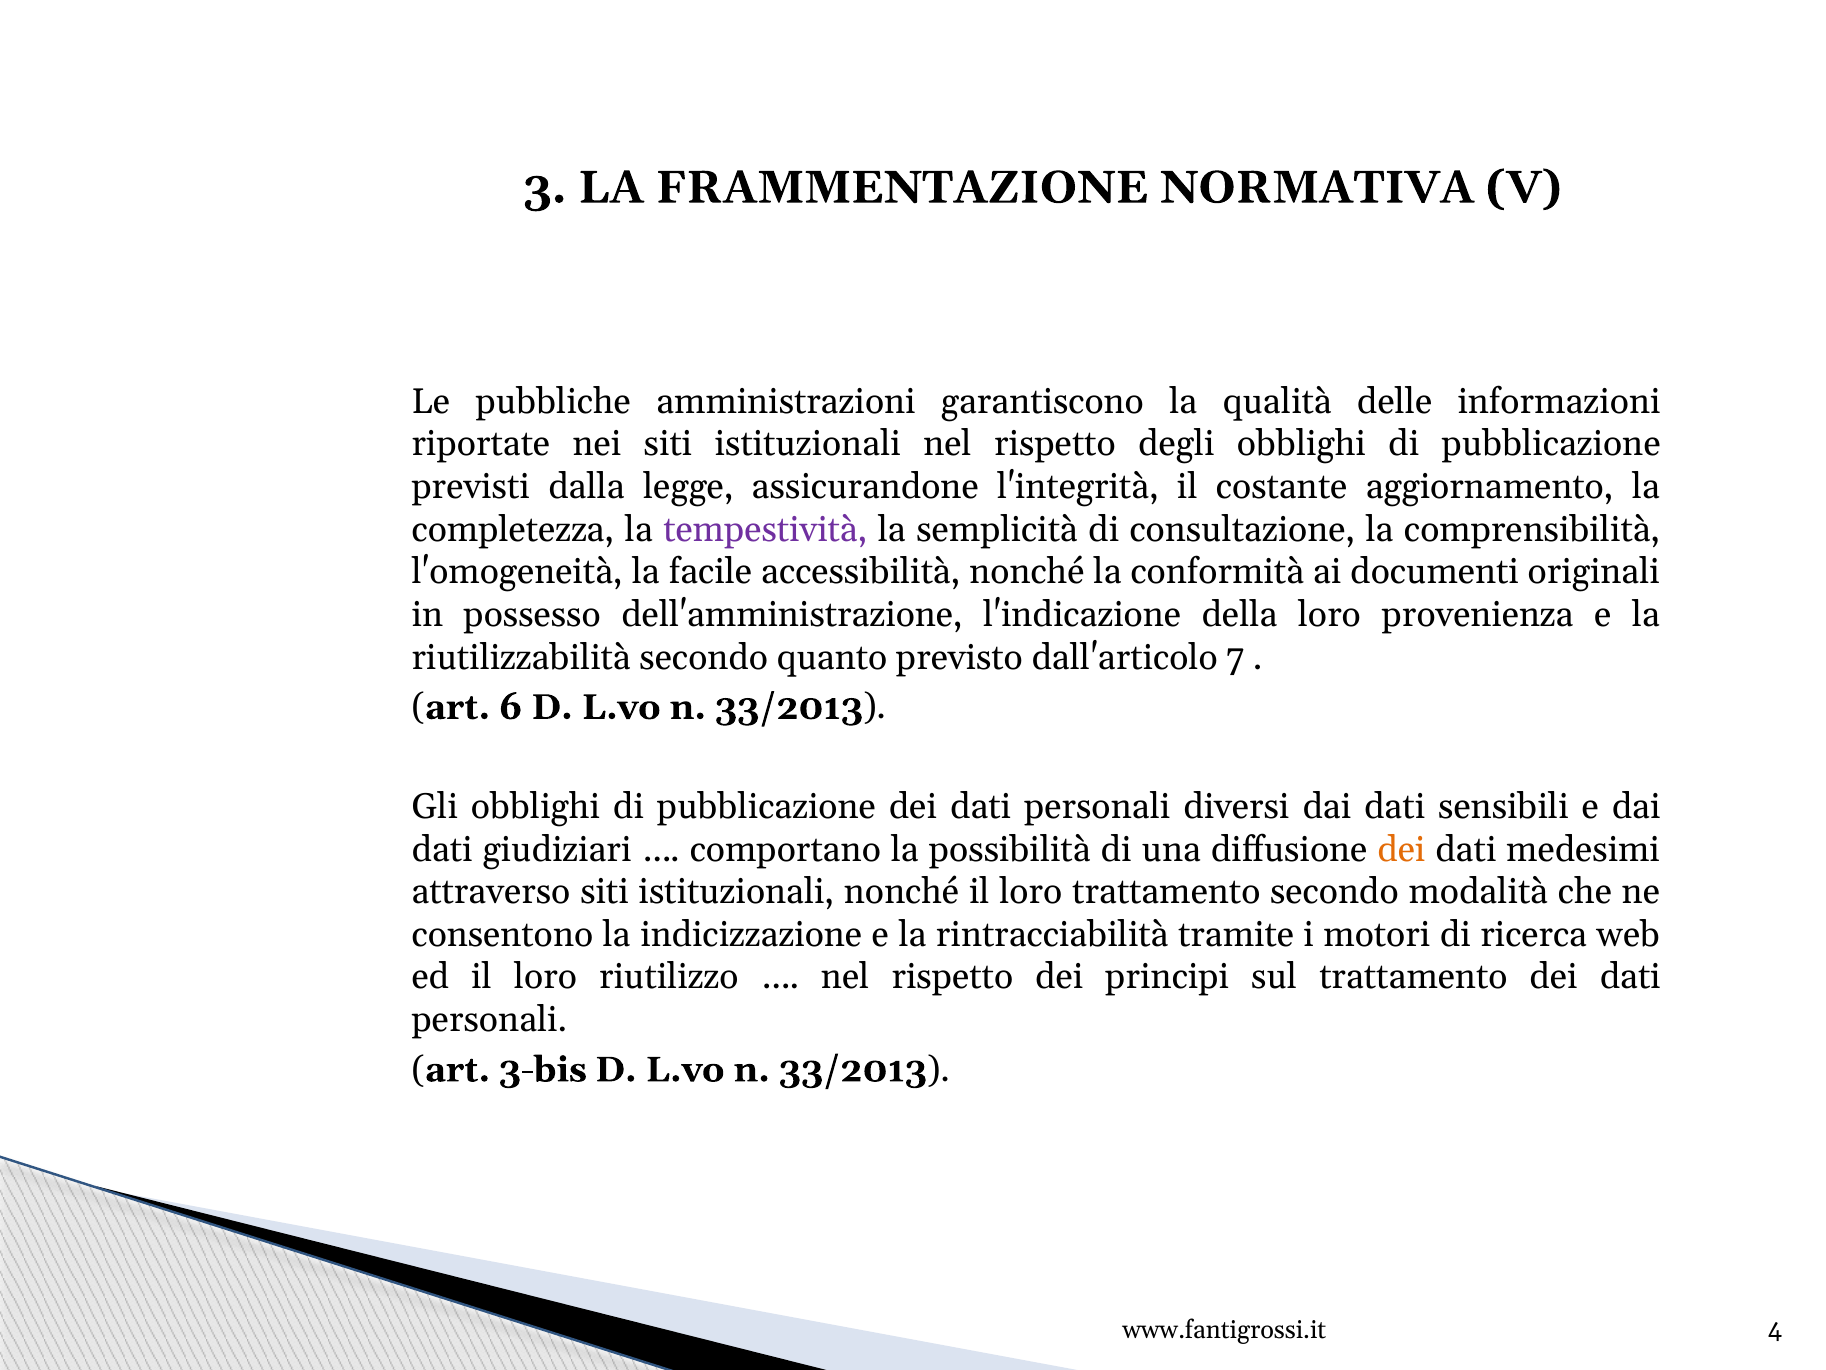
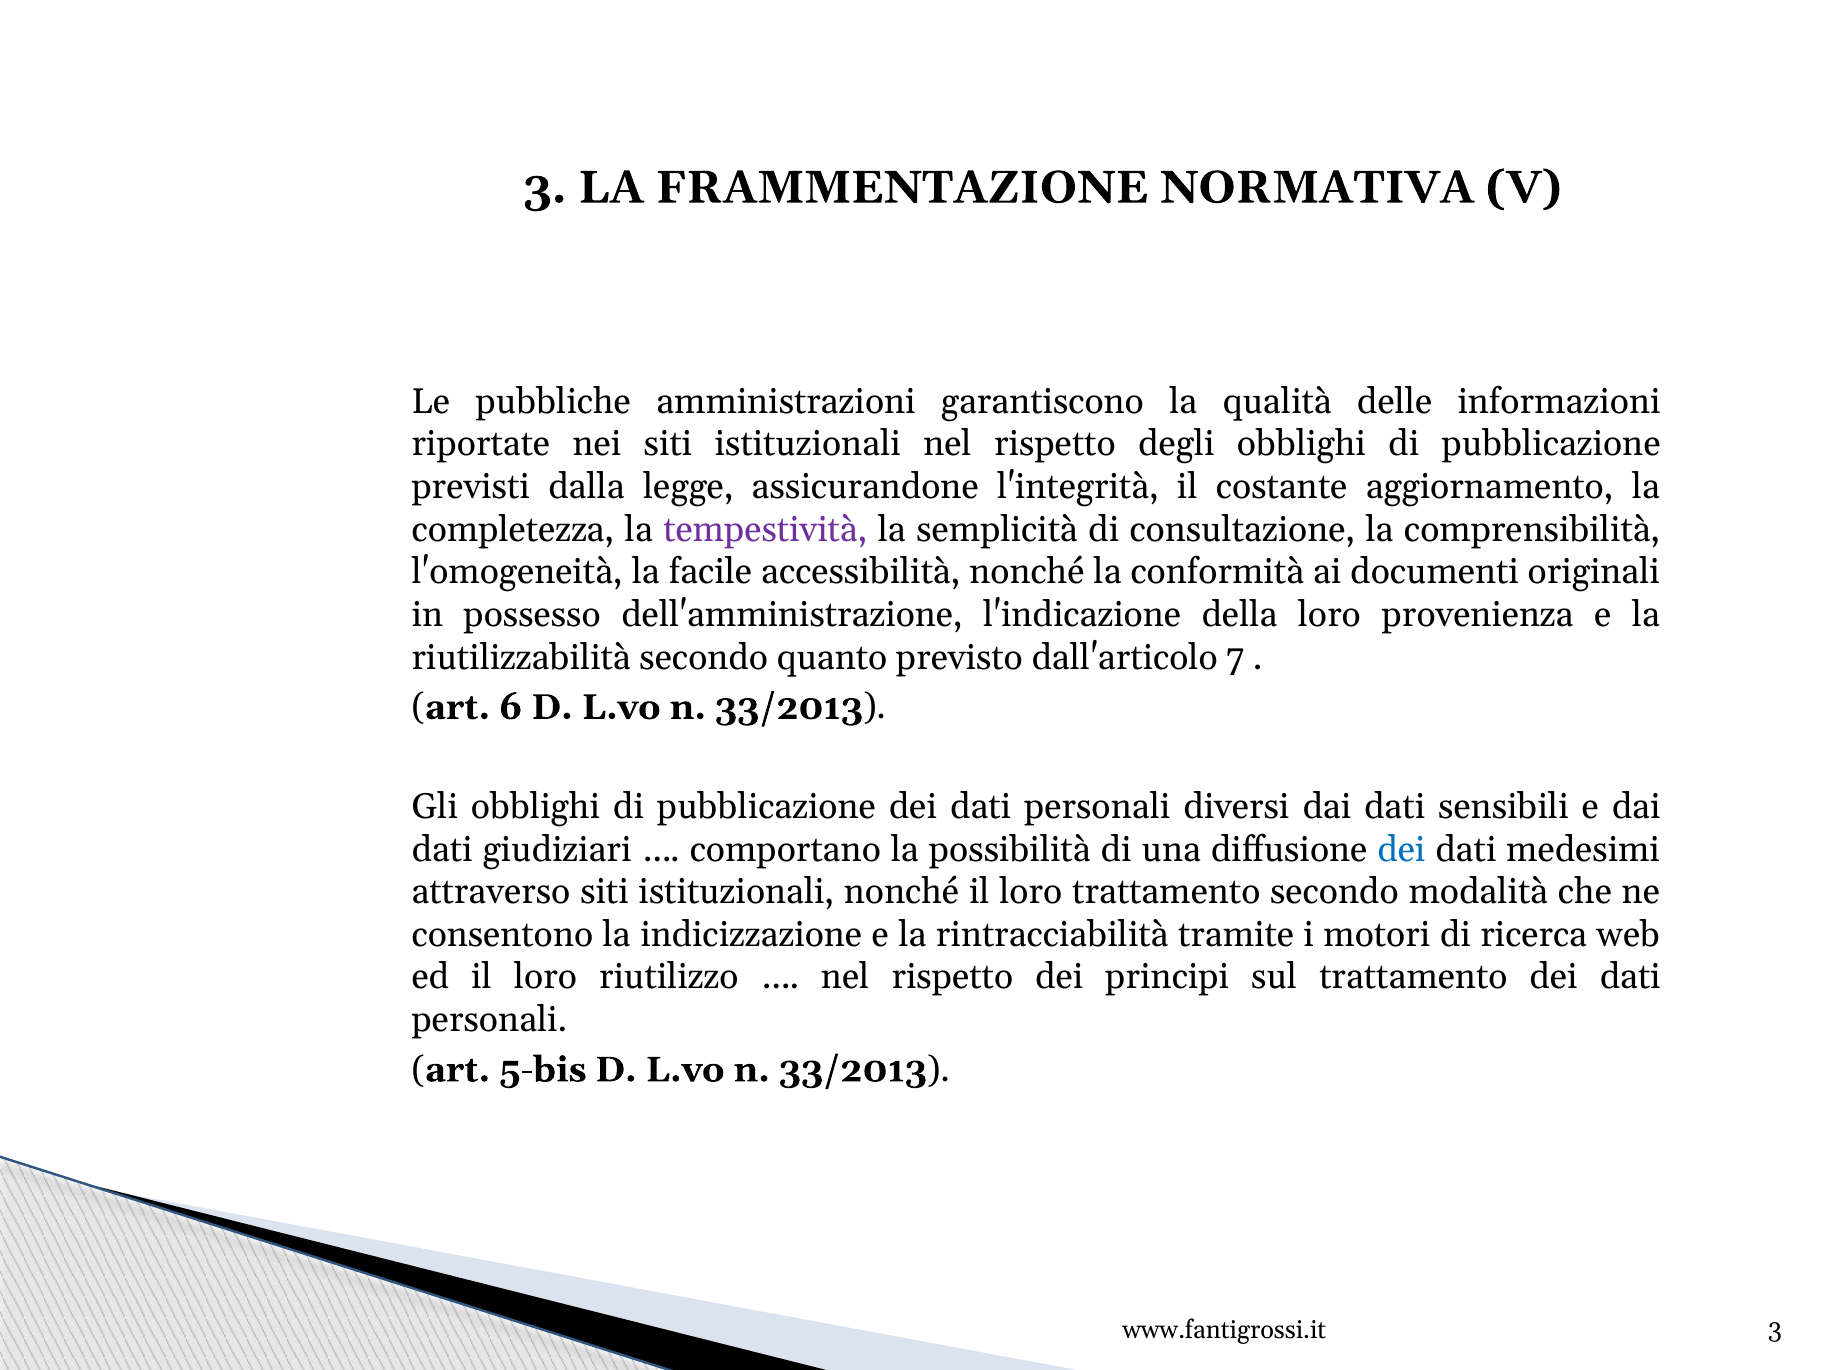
dei colour: orange -> blue (1401, 849)
3-bis: 3-bis -> 5-bis (543, 1069)
www.fantigrossi.it 4: 4 -> 3 (1775, 1328)
